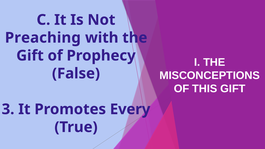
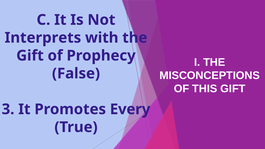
Preaching: Preaching -> Interprets (43, 38)
